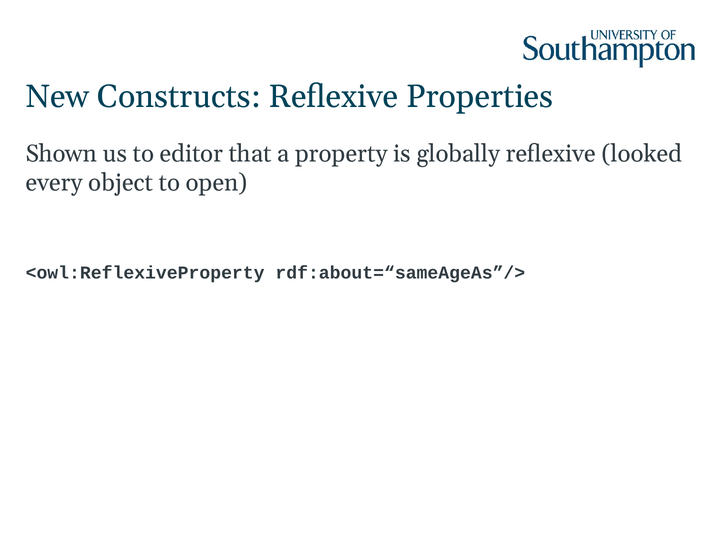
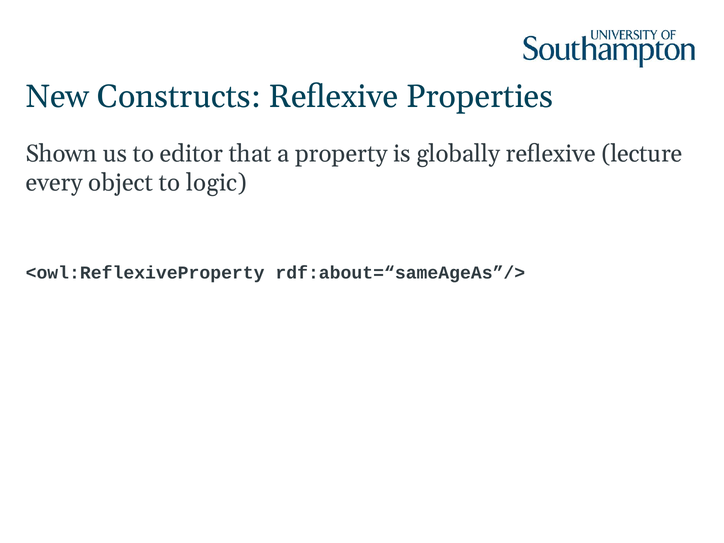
looked: looked -> lecture (642, 154)
open: open -> logic (216, 183)
